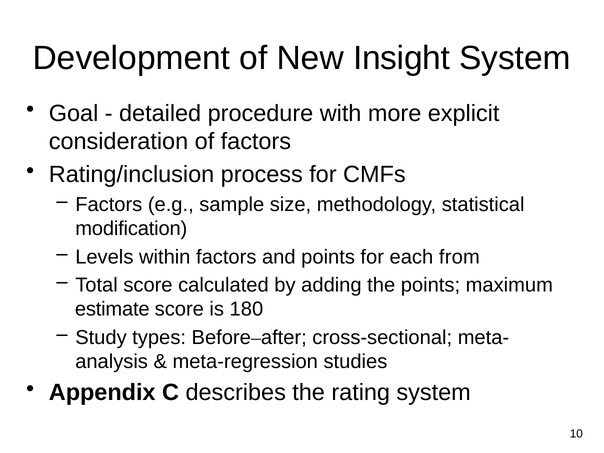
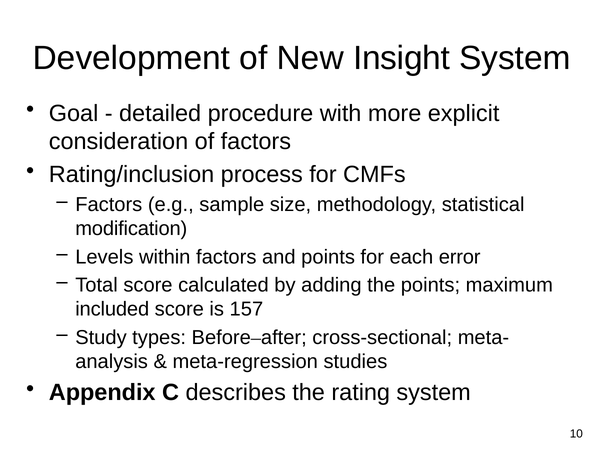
from: from -> error (460, 257)
estimate: estimate -> included (112, 309)
180: 180 -> 157 (246, 309)
